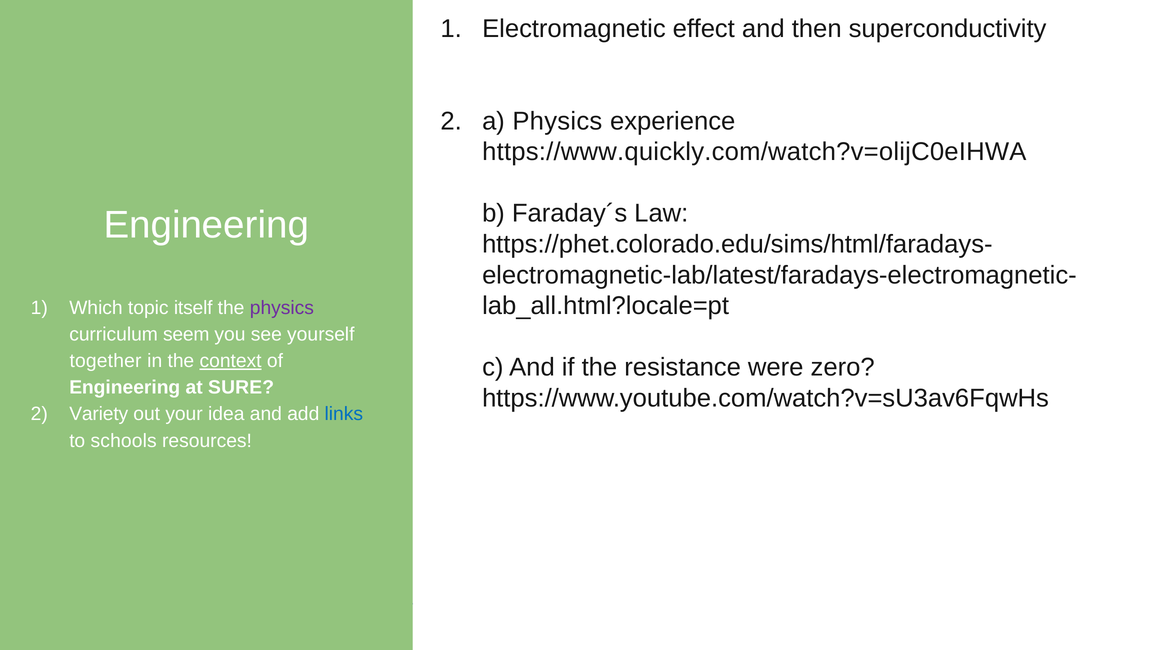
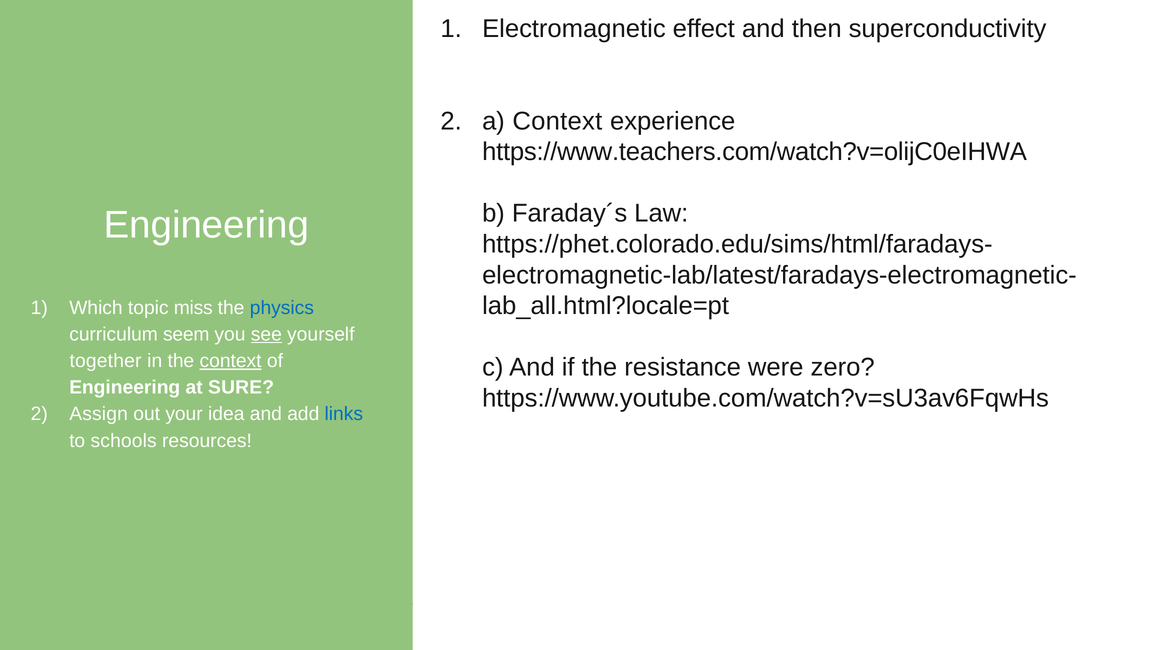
a Physics: Physics -> Context (557, 121)
https://www.quickly.com/watch?v=olijC0eIHWA: https://www.quickly.com/watch?v=olijC0eIHWA -> https://www.teachers.com/watch?v=olijC0eIHWA (755, 152)
itself: itself -> miss (193, 308)
physics colour: purple -> blue (282, 308)
see underline: none -> present (266, 335)
Variety: Variety -> Assign (99, 414)
